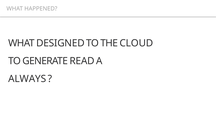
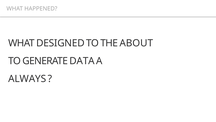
CLOUD: CLOUD -> ABOUT (136, 43)
READ: READ -> DATA (82, 61)
